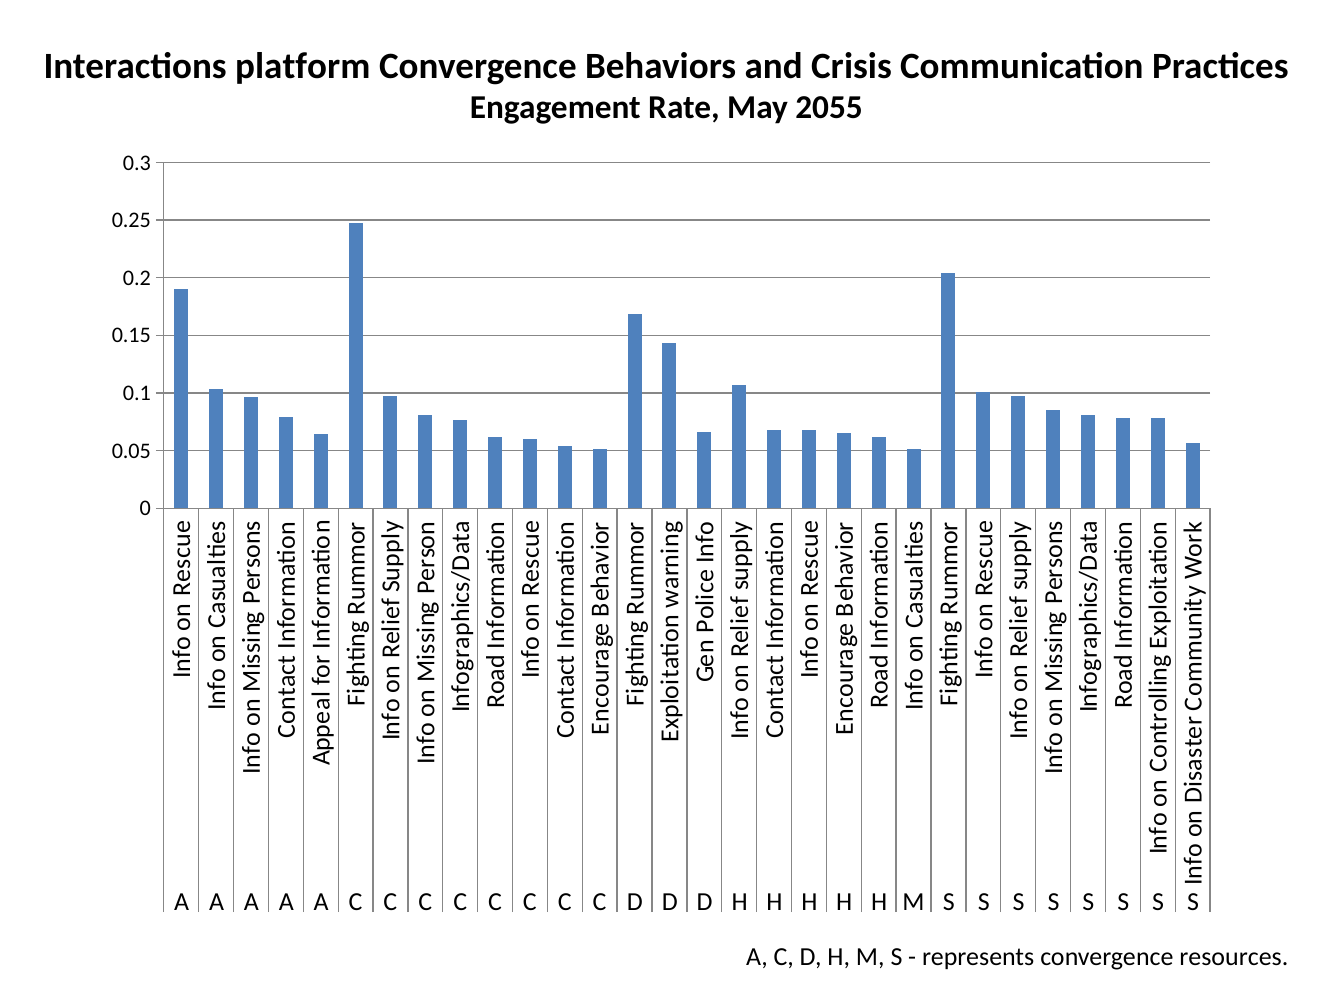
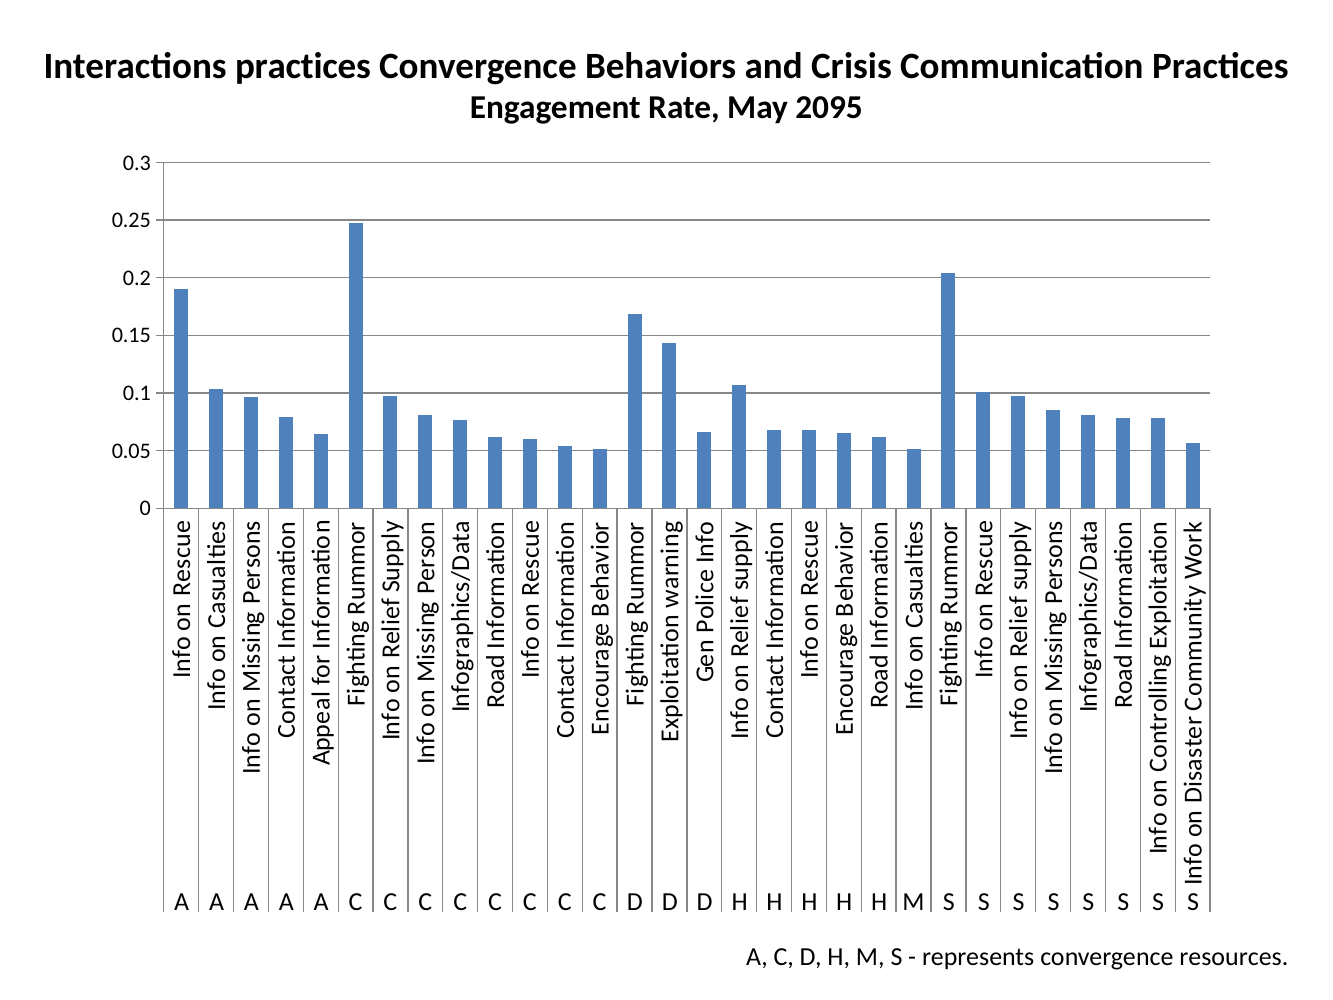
Interactions platform: platform -> practices (303, 66)
2055: 2055 -> 2095 (829, 108)
